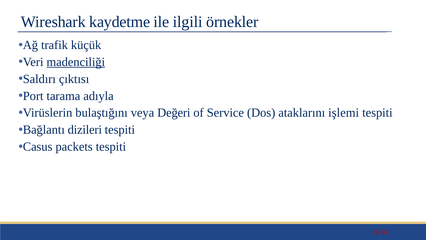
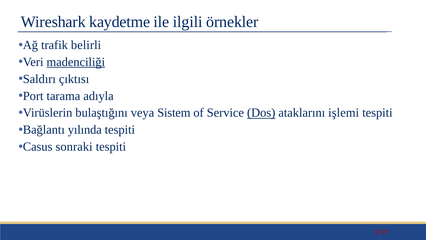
küçük: küçük -> belirli (86, 45)
Değeri: Değeri -> Sistem (174, 113)
Dos underline: none -> present (261, 113)
dizileri: dizileri -> yılında (85, 130)
packets: packets -> sonraki (74, 147)
